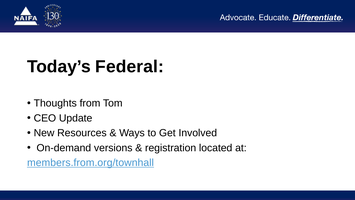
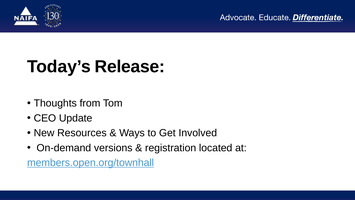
Federal: Federal -> Release (130, 67)
members.from.org/townhall: members.from.org/townhall -> members.open.org/townhall (91, 163)
